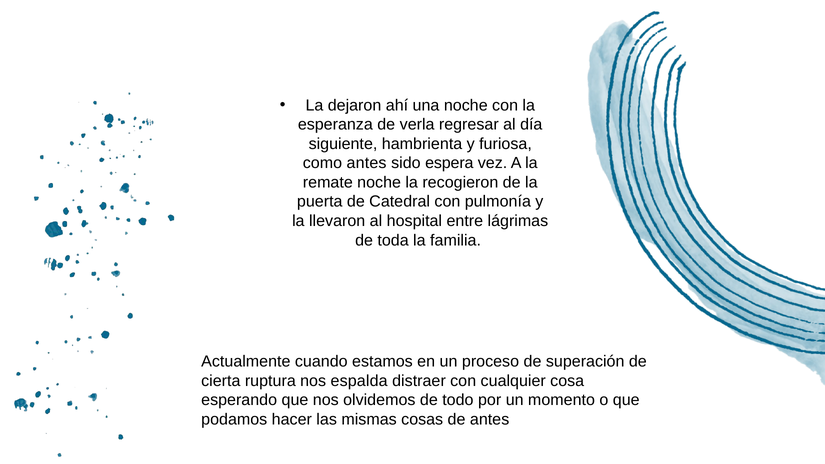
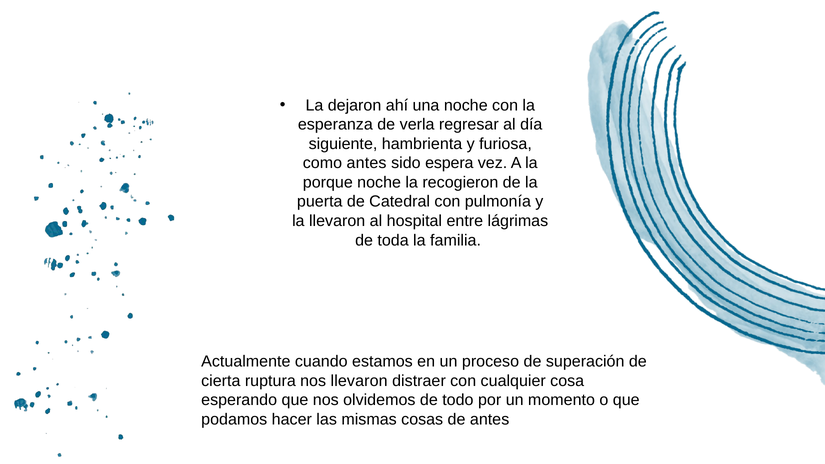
remate: remate -> porque (328, 182)
nos espalda: espalda -> llevaron (359, 381)
